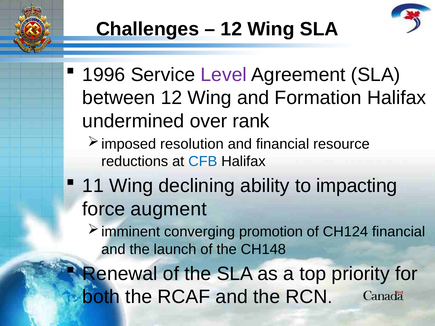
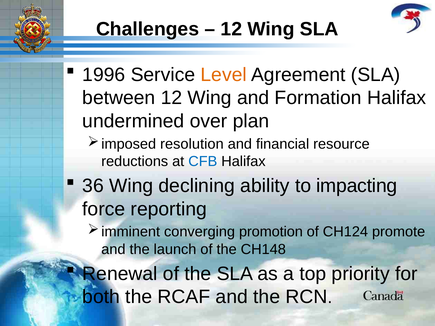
Level colour: purple -> orange (224, 75)
rank: rank -> plan (251, 121)
11: 11 -> 36 (93, 186)
augment: augment -> reporting (169, 209)
CH124 financial: financial -> promote (399, 232)
